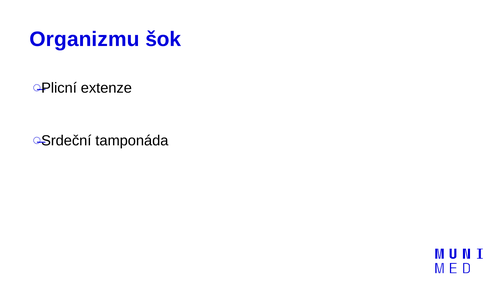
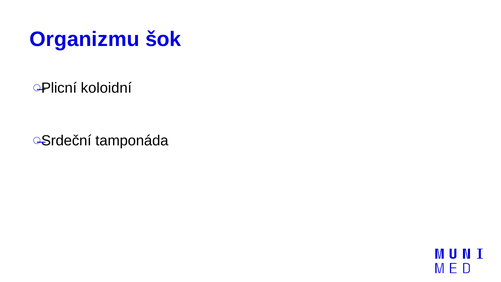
extenze: extenze -> koloidní (106, 88)
